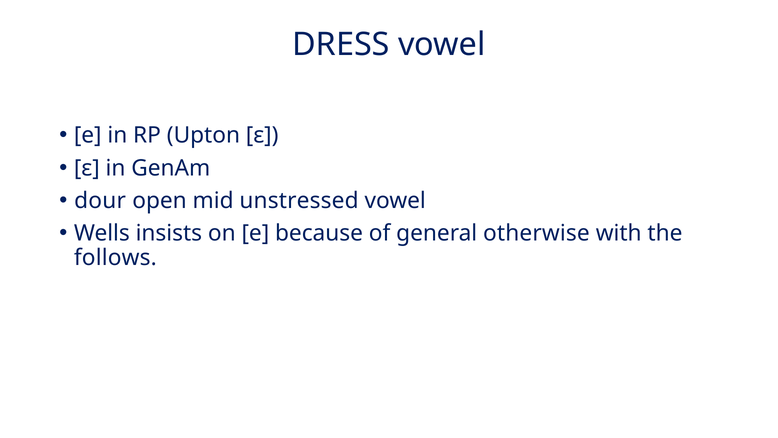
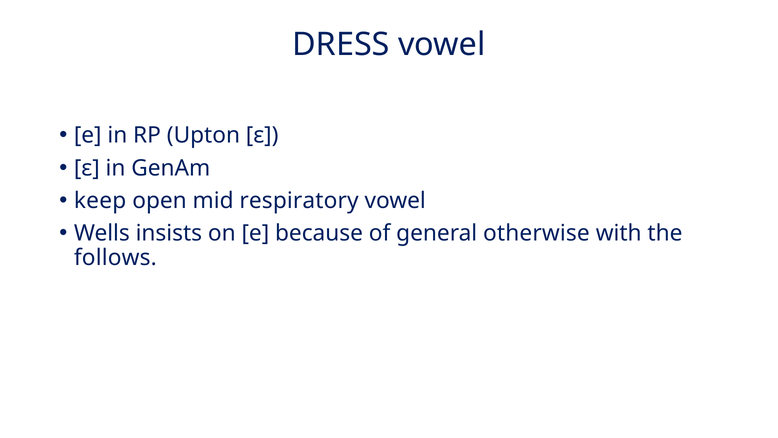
dour: dour -> keep (100, 201)
unstressed: unstressed -> respiratory (299, 201)
